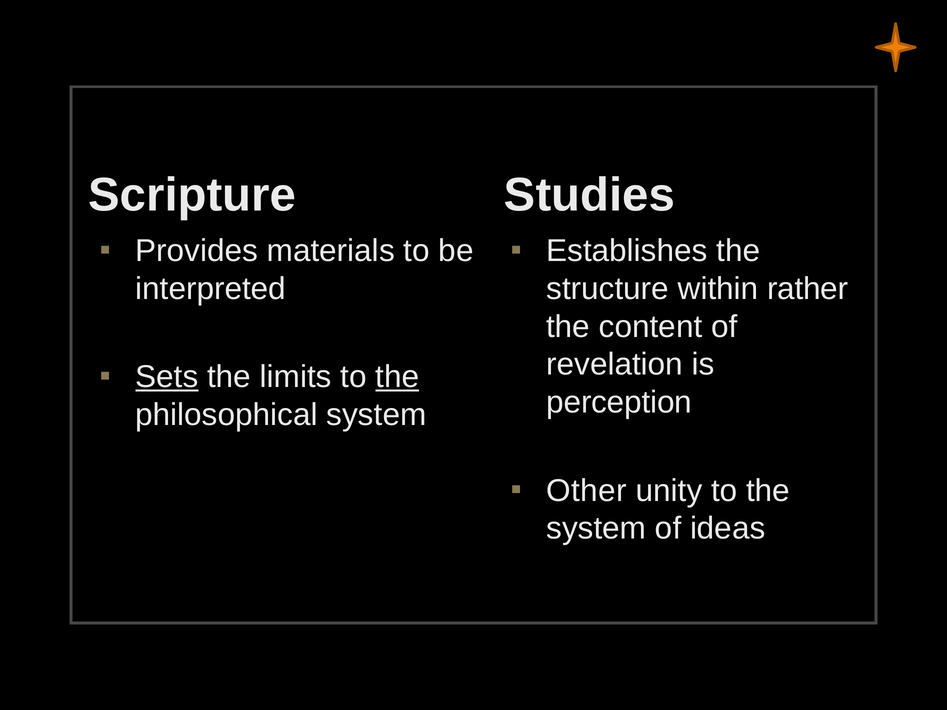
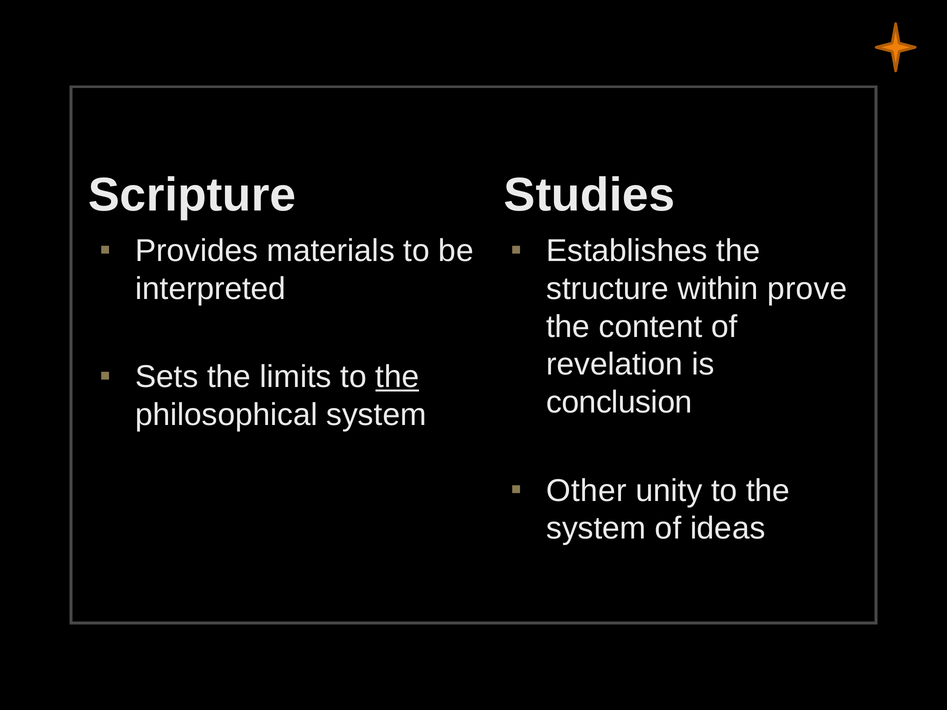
rather: rather -> prove (807, 289)
Sets underline: present -> none (167, 377)
perception: perception -> conclusion (619, 402)
